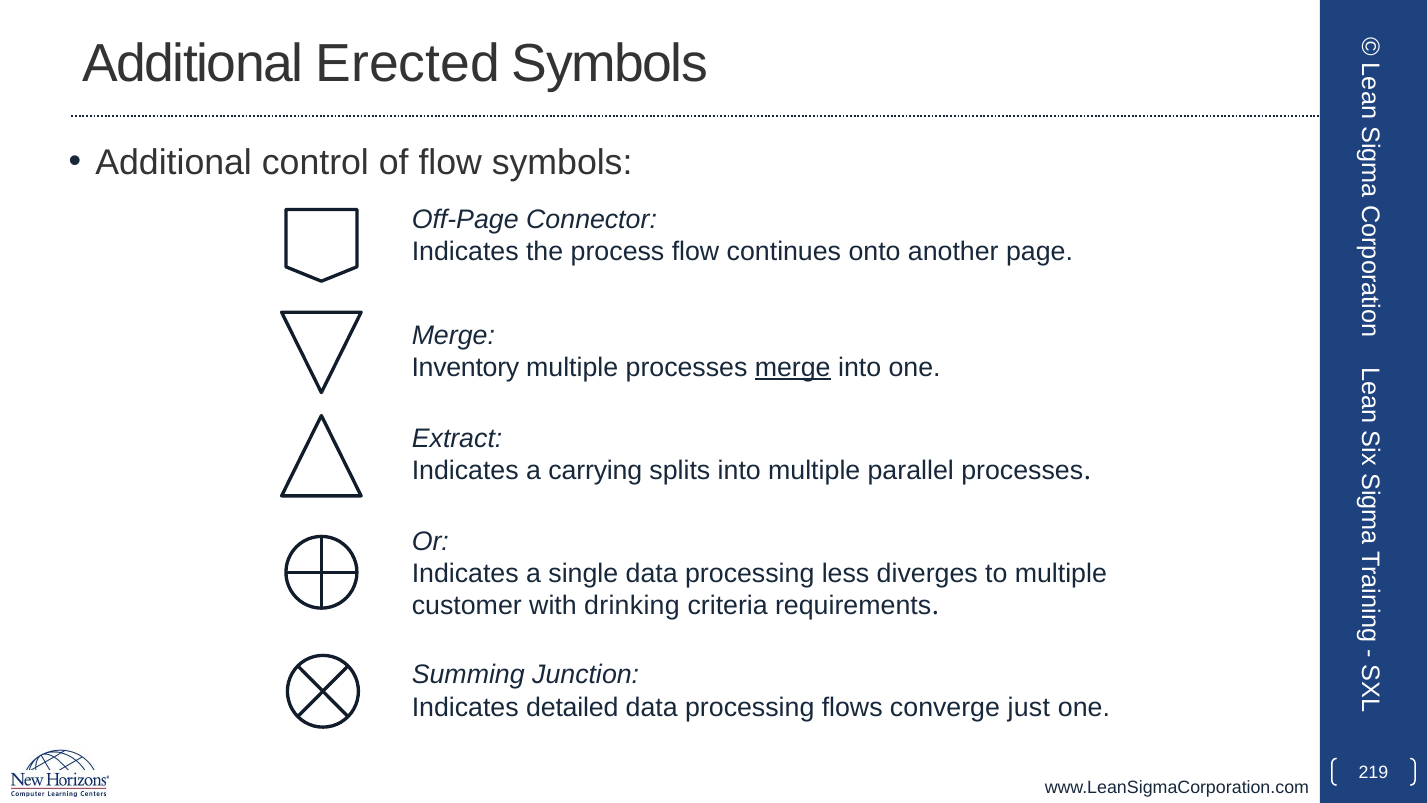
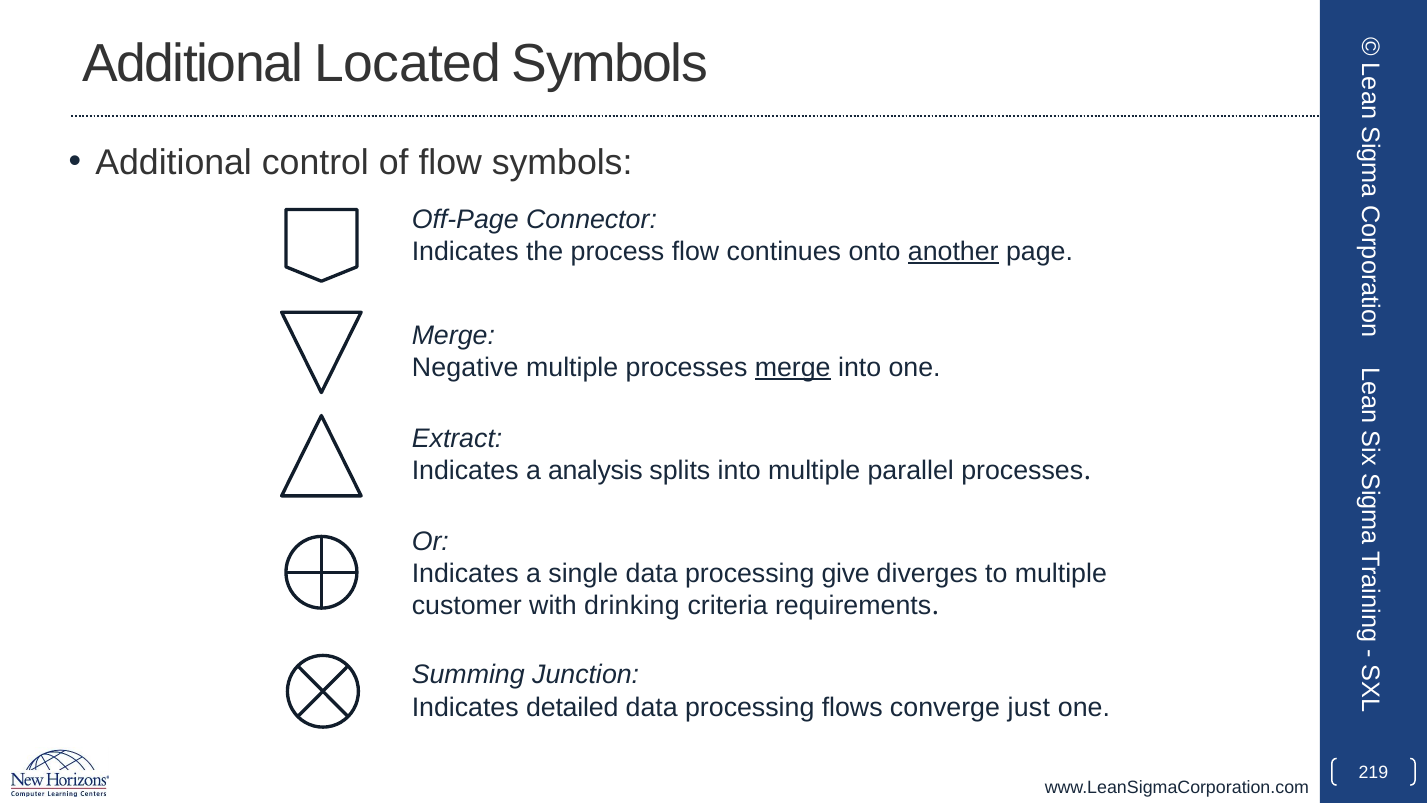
Erected: Erected -> Located (408, 63)
another underline: none -> present (953, 251)
Inventory: Inventory -> Negative (465, 367)
carrying: carrying -> analysis (595, 471)
less: less -> give (846, 573)
